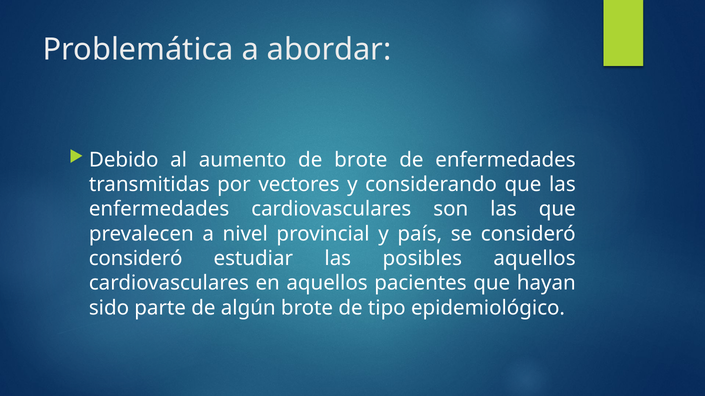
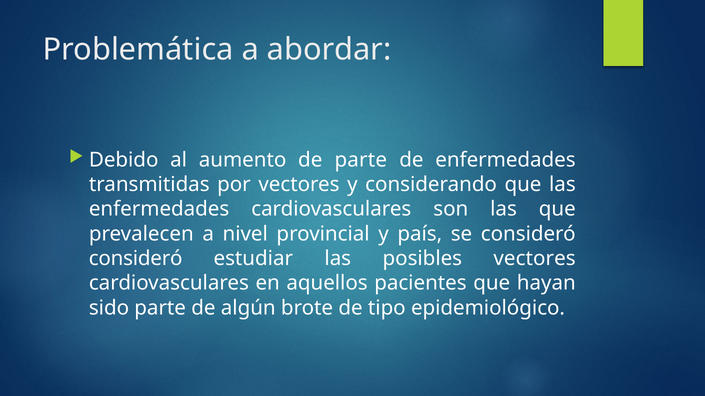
de brote: brote -> parte (361, 160)
posibles aquellos: aquellos -> vectores (535, 259)
